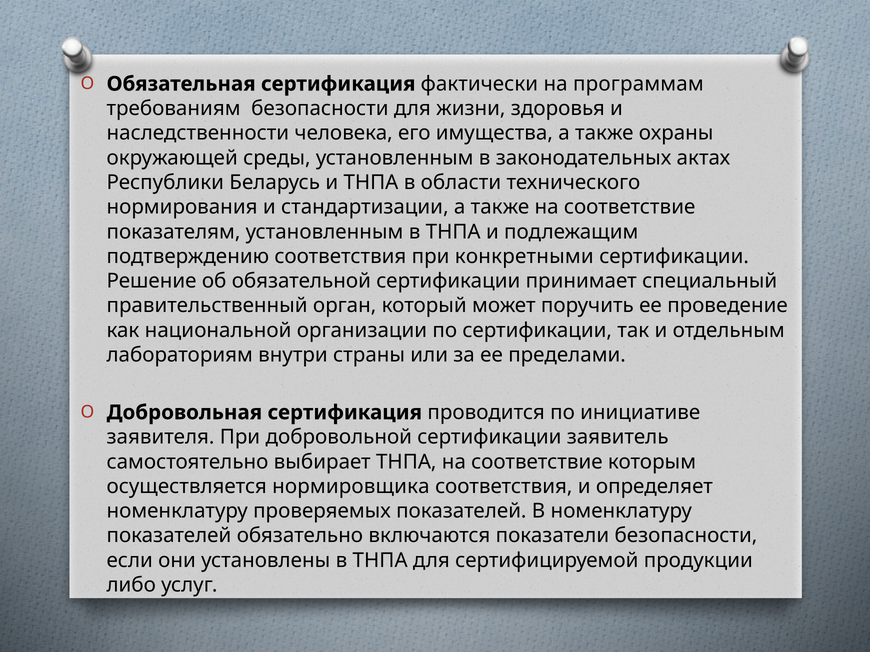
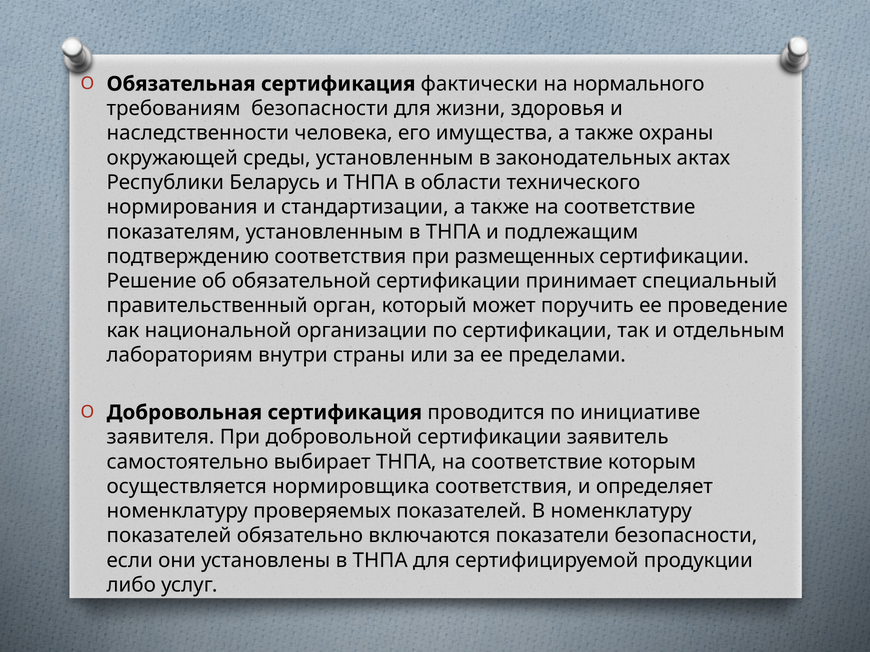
программам: программам -> нормального (639, 84)
конкретными: конкретными -> размещенных (524, 257)
